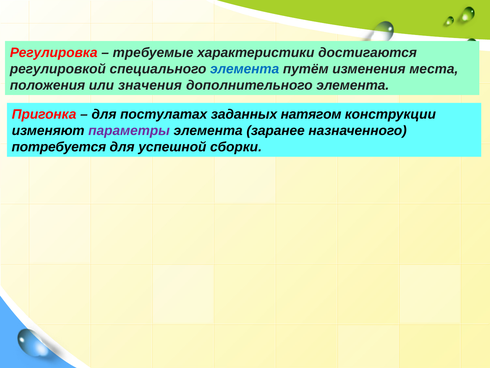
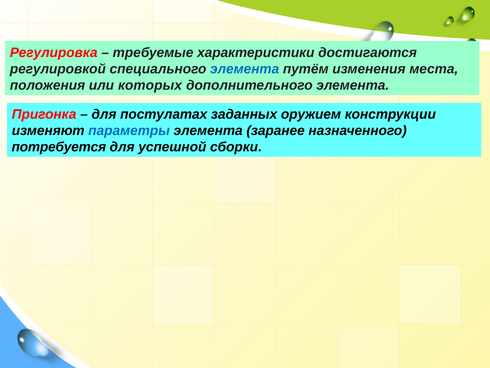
значения: значения -> которых (150, 85)
натягом: натягом -> оружием (311, 114)
параметры colour: purple -> blue (129, 131)
